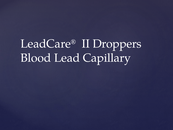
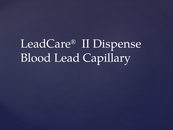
Droppers: Droppers -> Dispense (117, 44)
